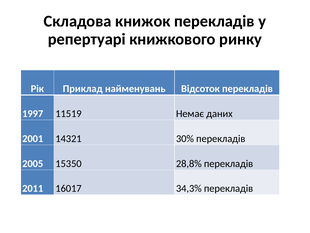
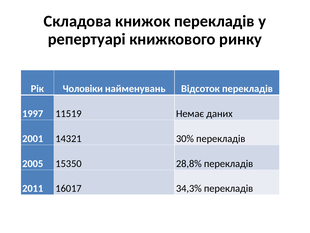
Приклад: Приклад -> Чоловіки (83, 89)
